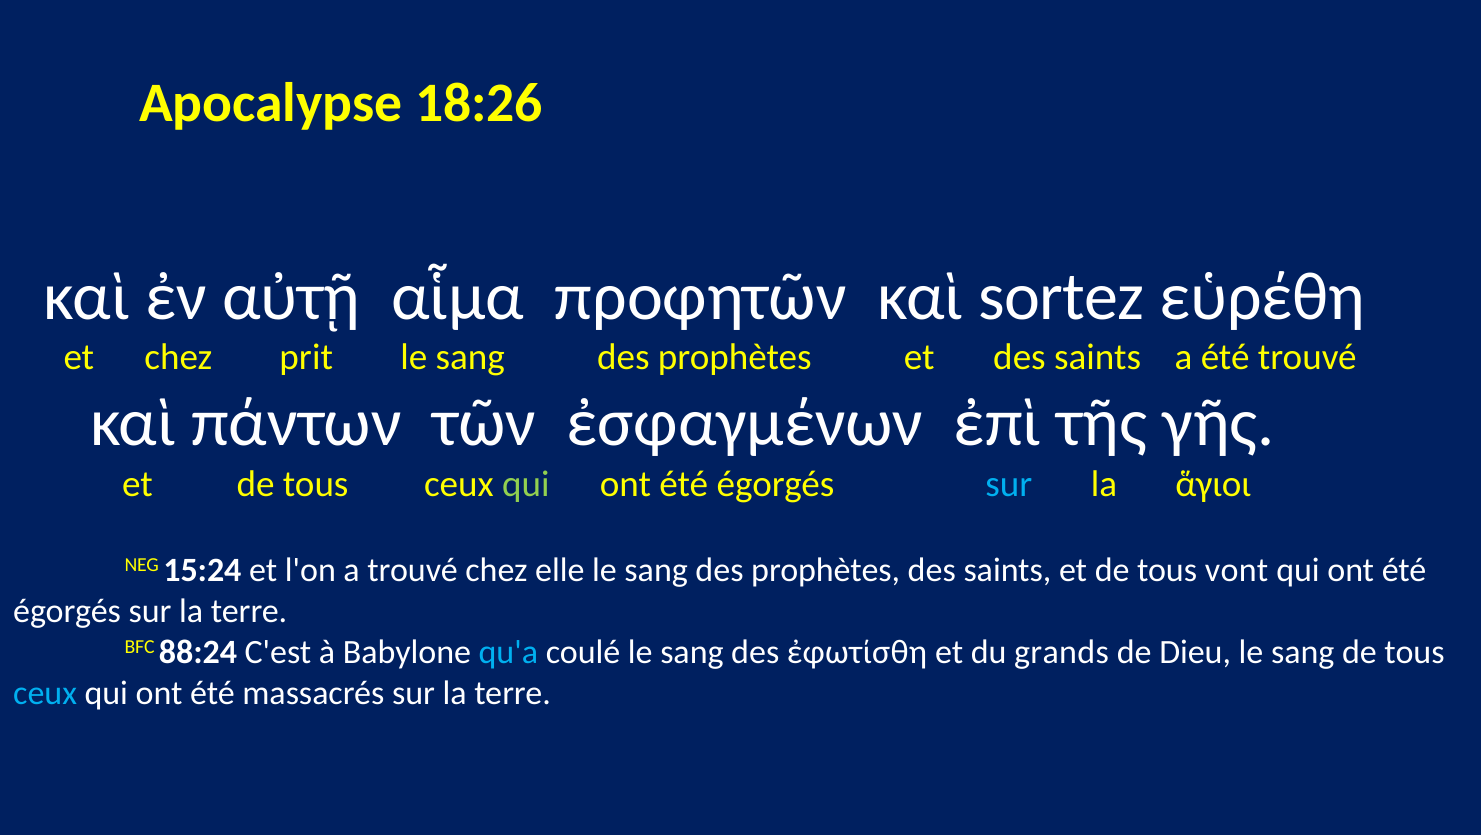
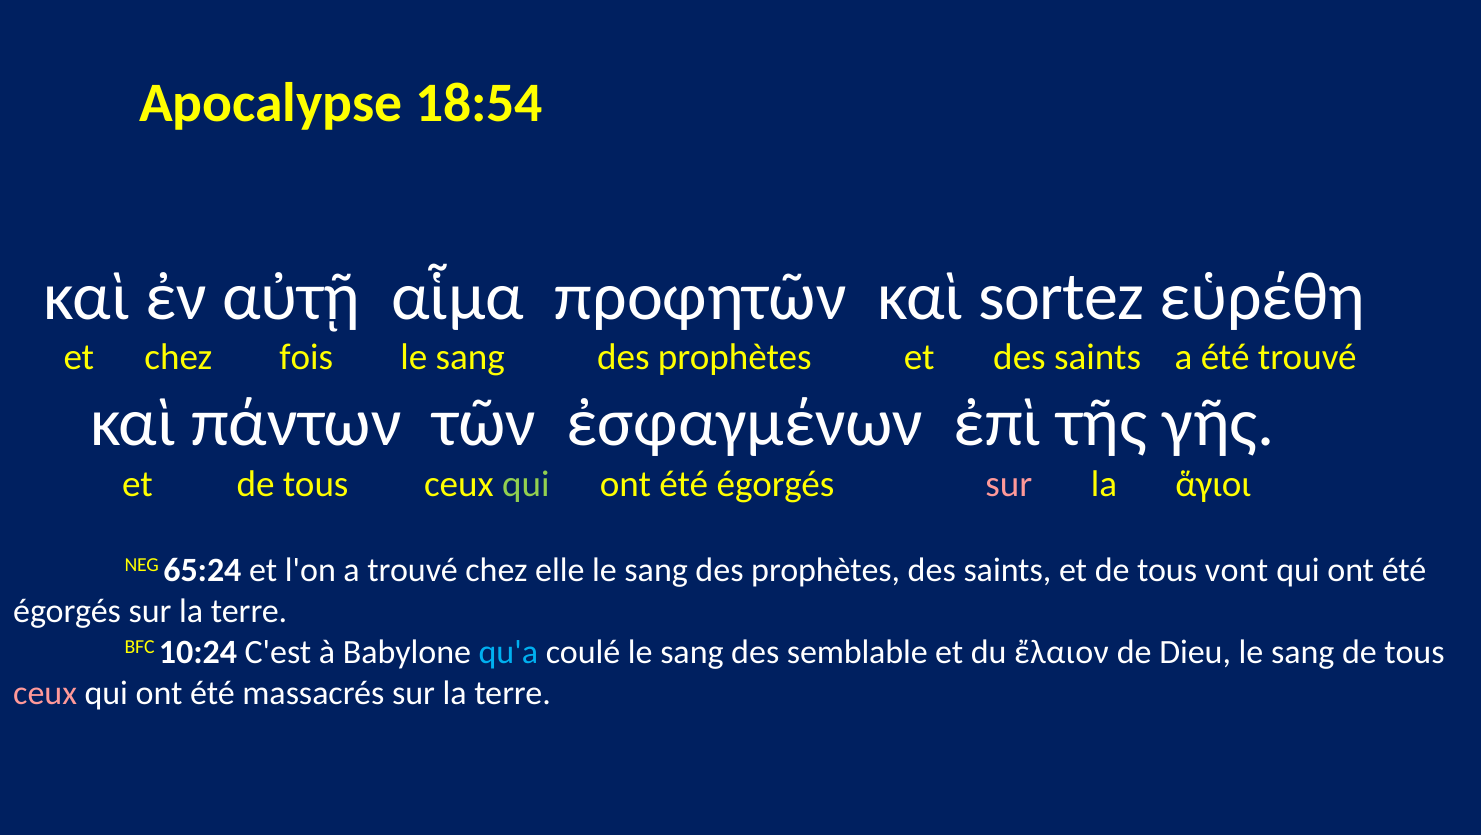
18:26: 18:26 -> 18:54 (479, 103)
prit: prit -> fois (306, 358)
sur colour: light blue -> pink (1009, 484)
15:24: 15:24 -> 65:24 (202, 571)
88:24: 88:24 -> 10:24 (198, 652)
ἐφωτίσθη: ἐφωτίσθη -> semblable (857, 652)
grands: grands -> ἔλαιον (1062, 652)
ceux colour: light blue -> pink (45, 693)
